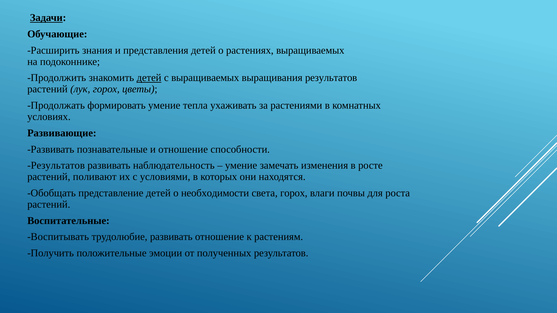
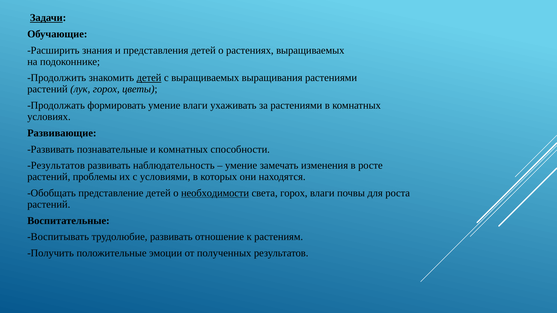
выращивания результатов: результатов -> растениями (331, 78)
умение тепла: тепла -> влаги (195, 106)
и отношение: отношение -> комнатных (183, 149)
поливают: поливают -> проблемы (95, 177)
необходимости underline: none -> present (215, 193)
